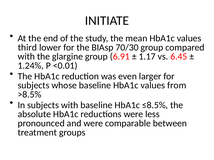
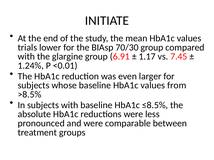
third: third -> trials (27, 48)
6.45: 6.45 -> 7.45 (179, 57)
